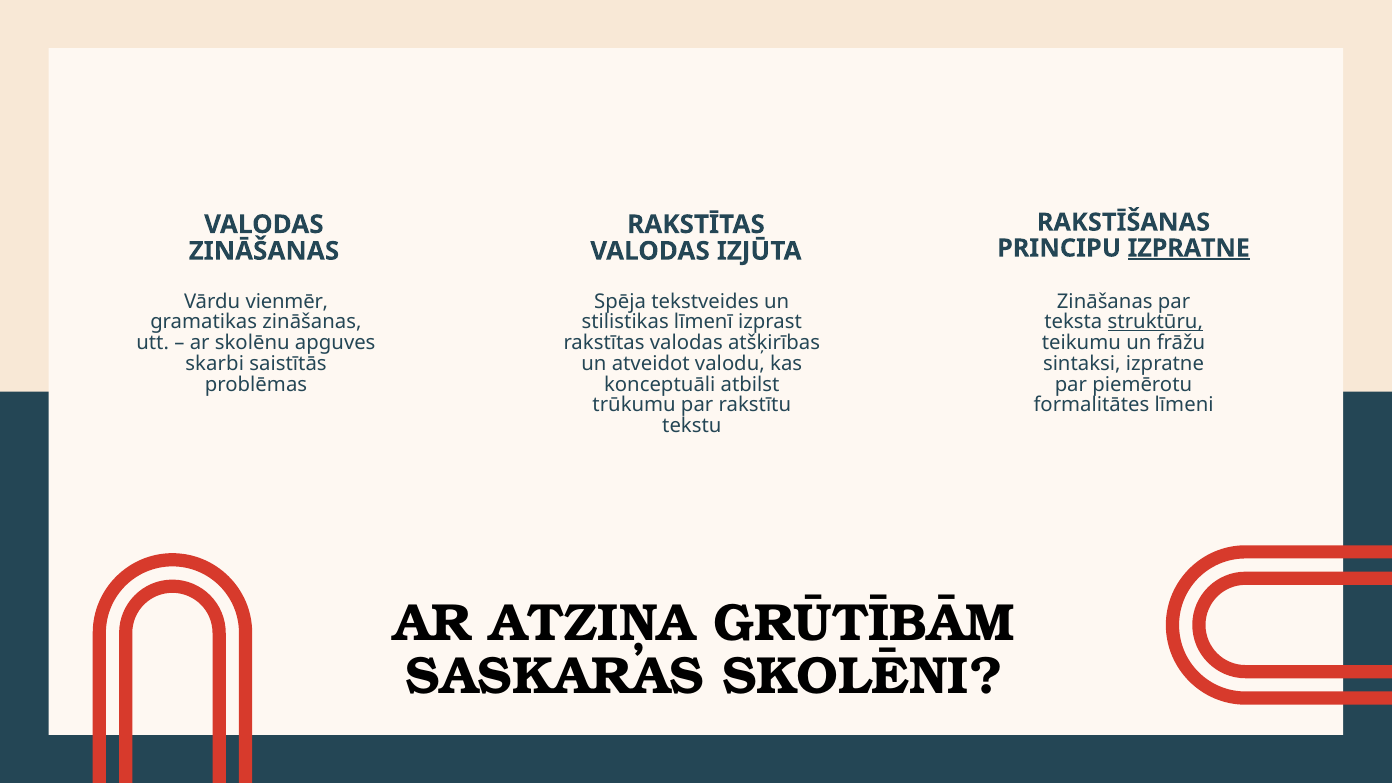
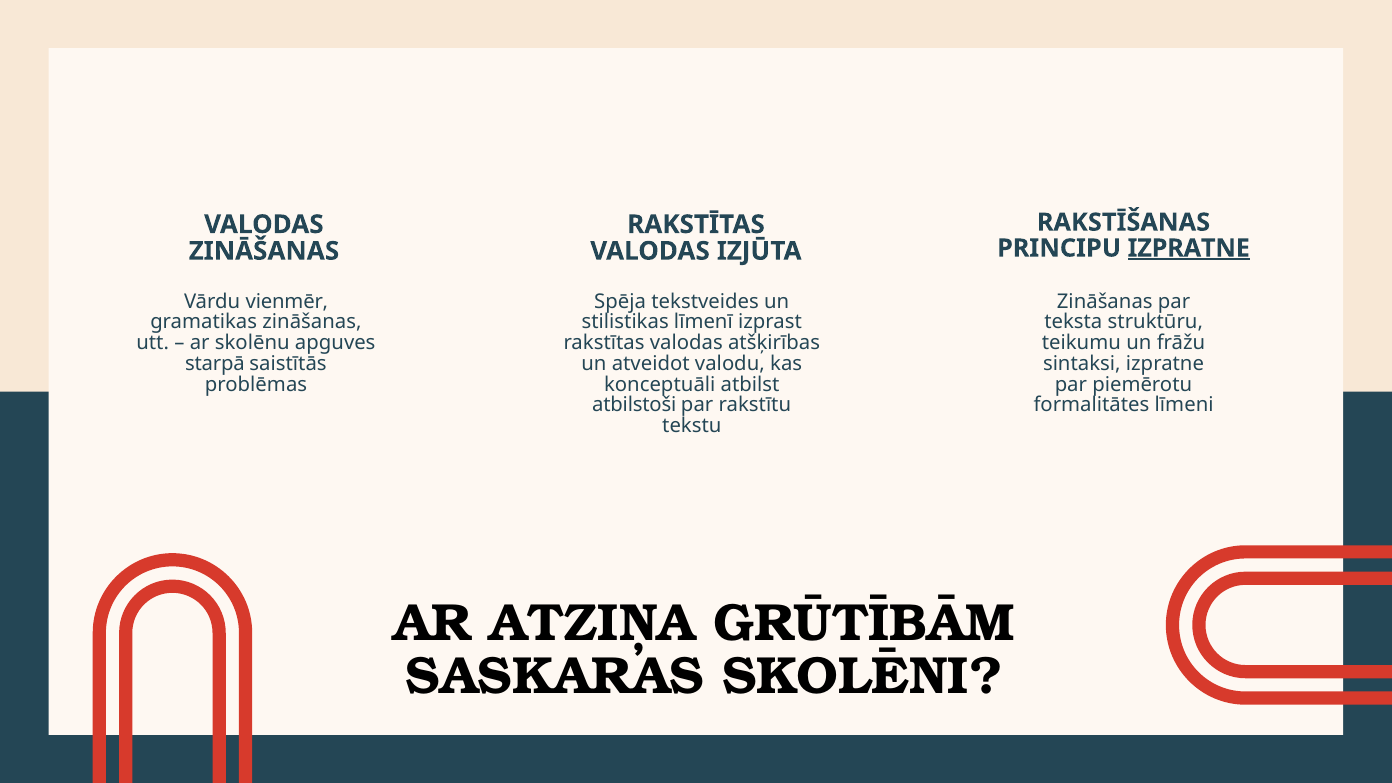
struktūru underline: present -> none (1155, 322)
skarbi: skarbi -> starpā (215, 364)
trūkumu: trūkumu -> atbilstoši (634, 405)
